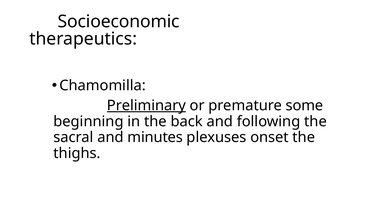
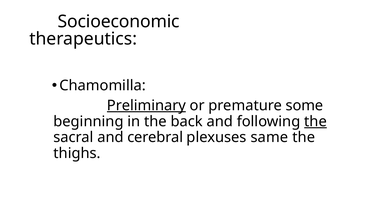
the underline: none -> present (315, 121)
minutes: minutes -> cerebral (155, 137)
onset: onset -> same (269, 137)
